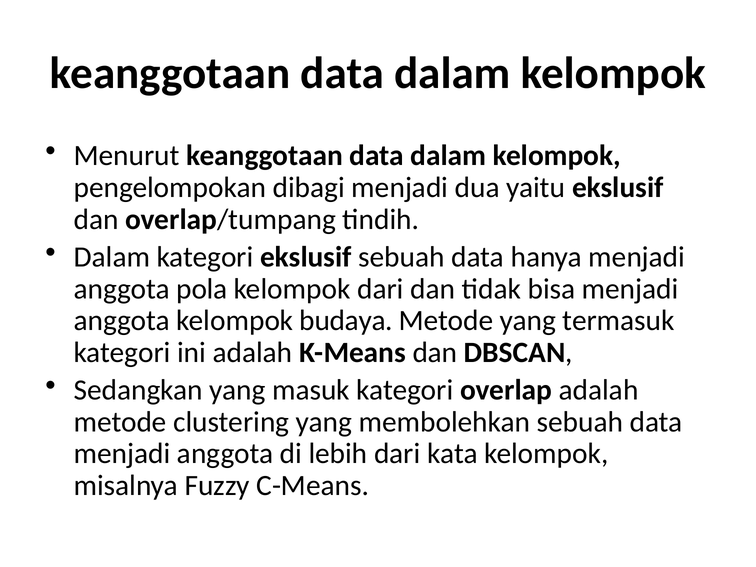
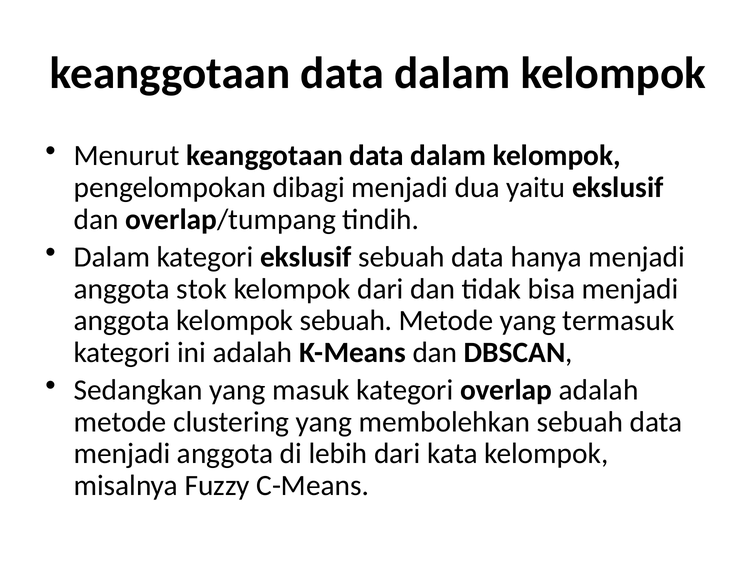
pola: pola -> stok (202, 289)
kelompok budaya: budaya -> sebuah (346, 321)
